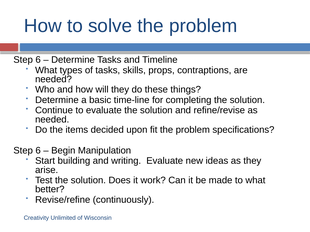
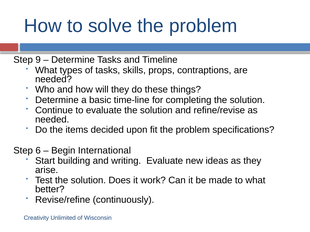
6: 6 -> 9 (38, 60)
Manipulation: Manipulation -> International (104, 151)
